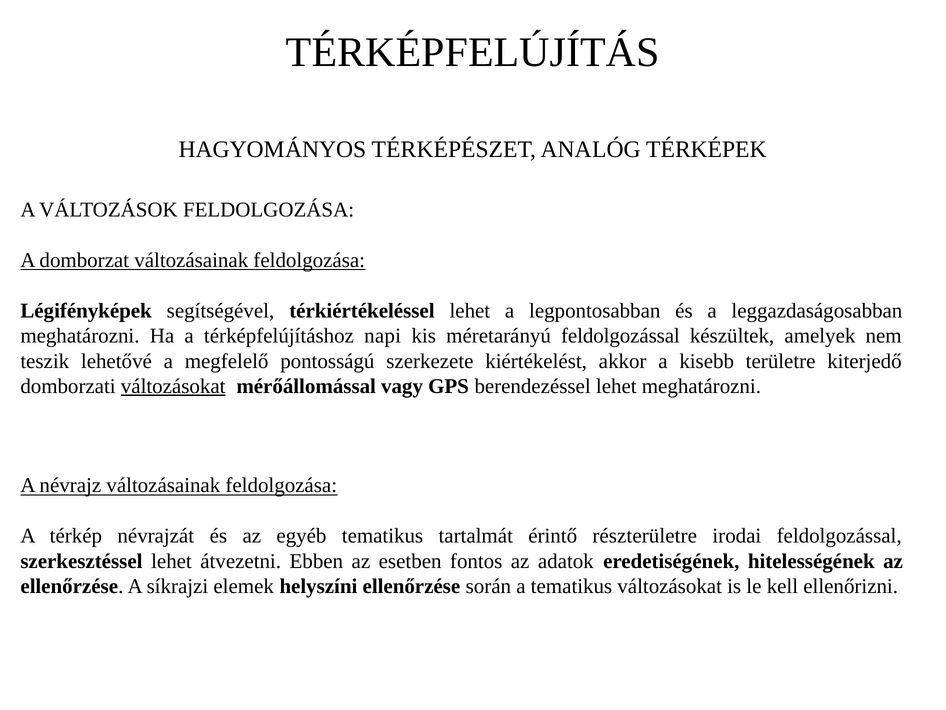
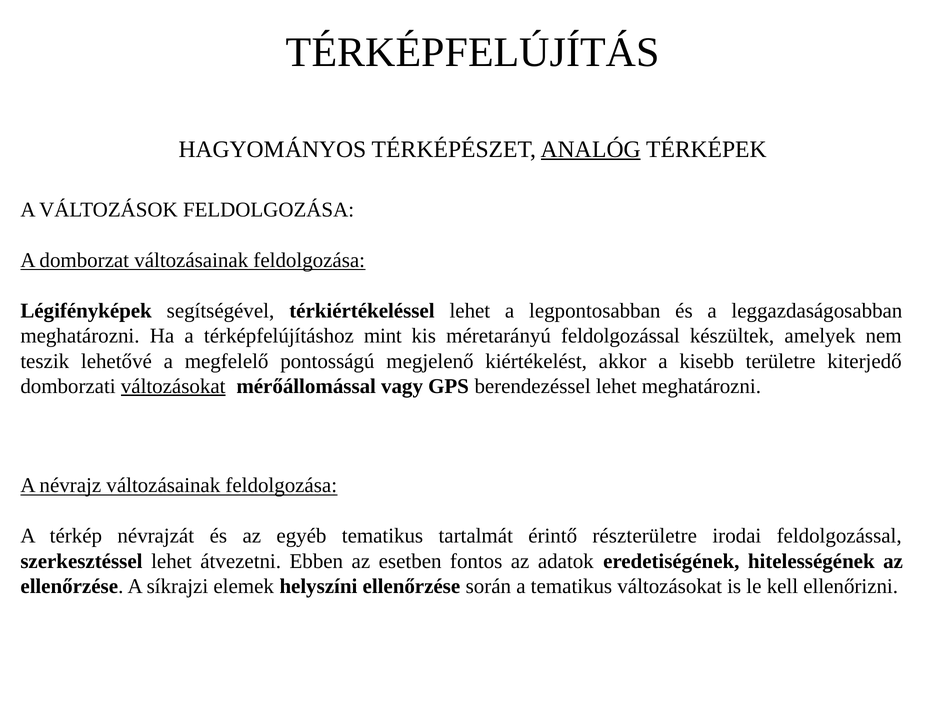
ANALÓG underline: none -> present (591, 149)
napi: napi -> mint (383, 336)
szerkezete: szerkezete -> megjelenő (430, 361)
